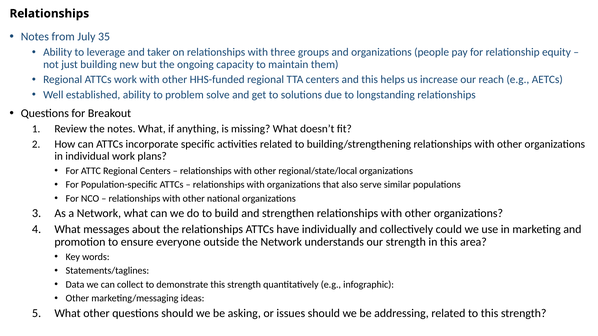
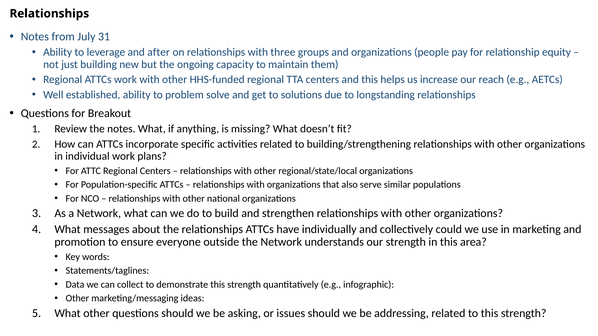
35: 35 -> 31 (104, 37)
taker: taker -> after (159, 52)
